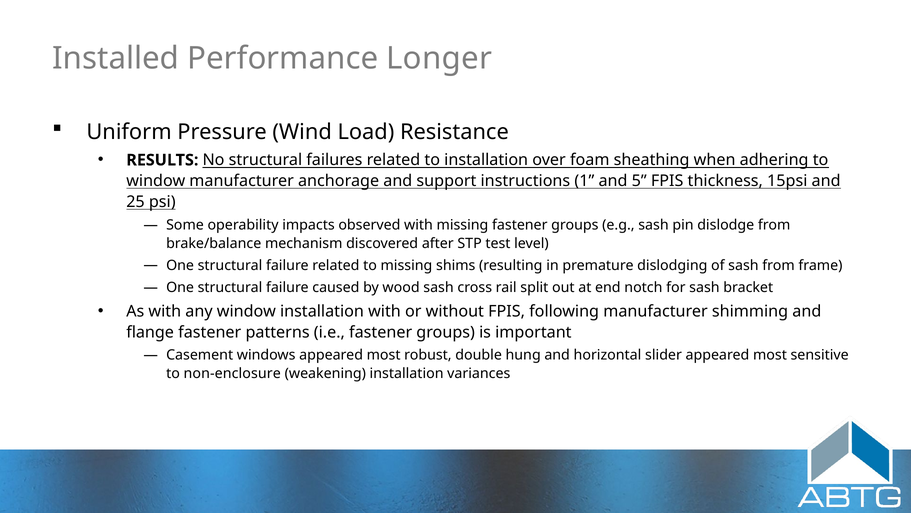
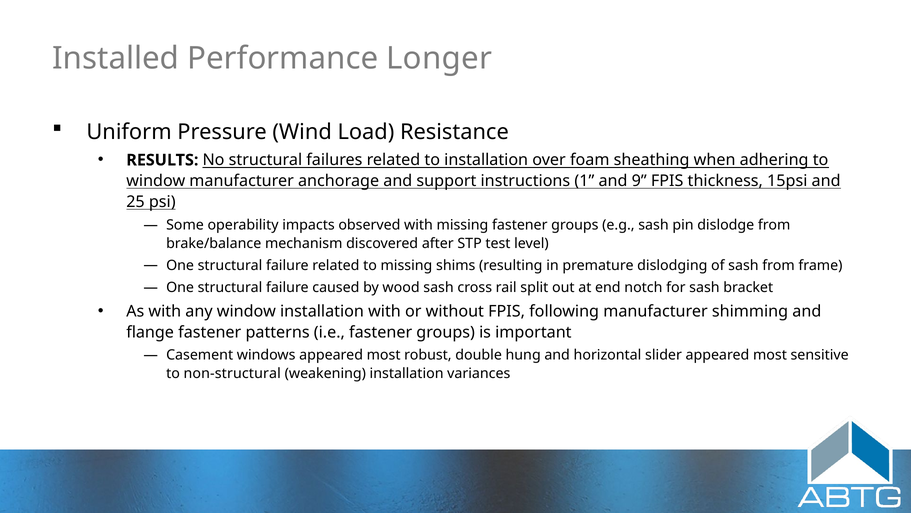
5: 5 -> 9 (639, 181)
non-enclosure: non-enclosure -> non-structural (232, 373)
